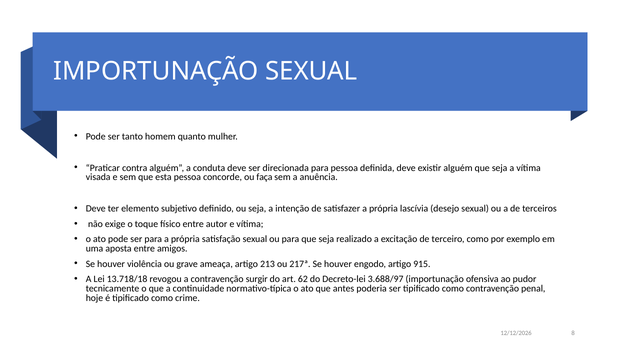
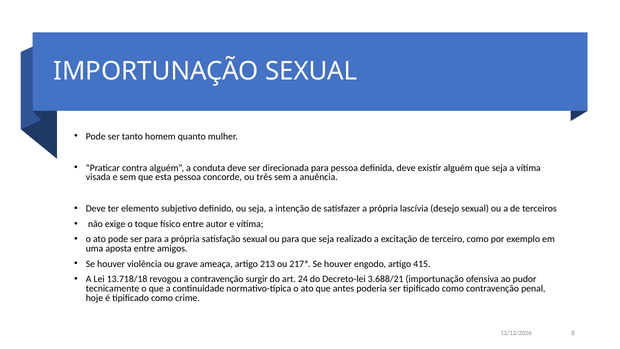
faça: faça -> três (264, 177)
915: 915 -> 415 (422, 264)
62: 62 -> 24 (303, 279)
3.688/97: 3.688/97 -> 3.688/21 (386, 279)
